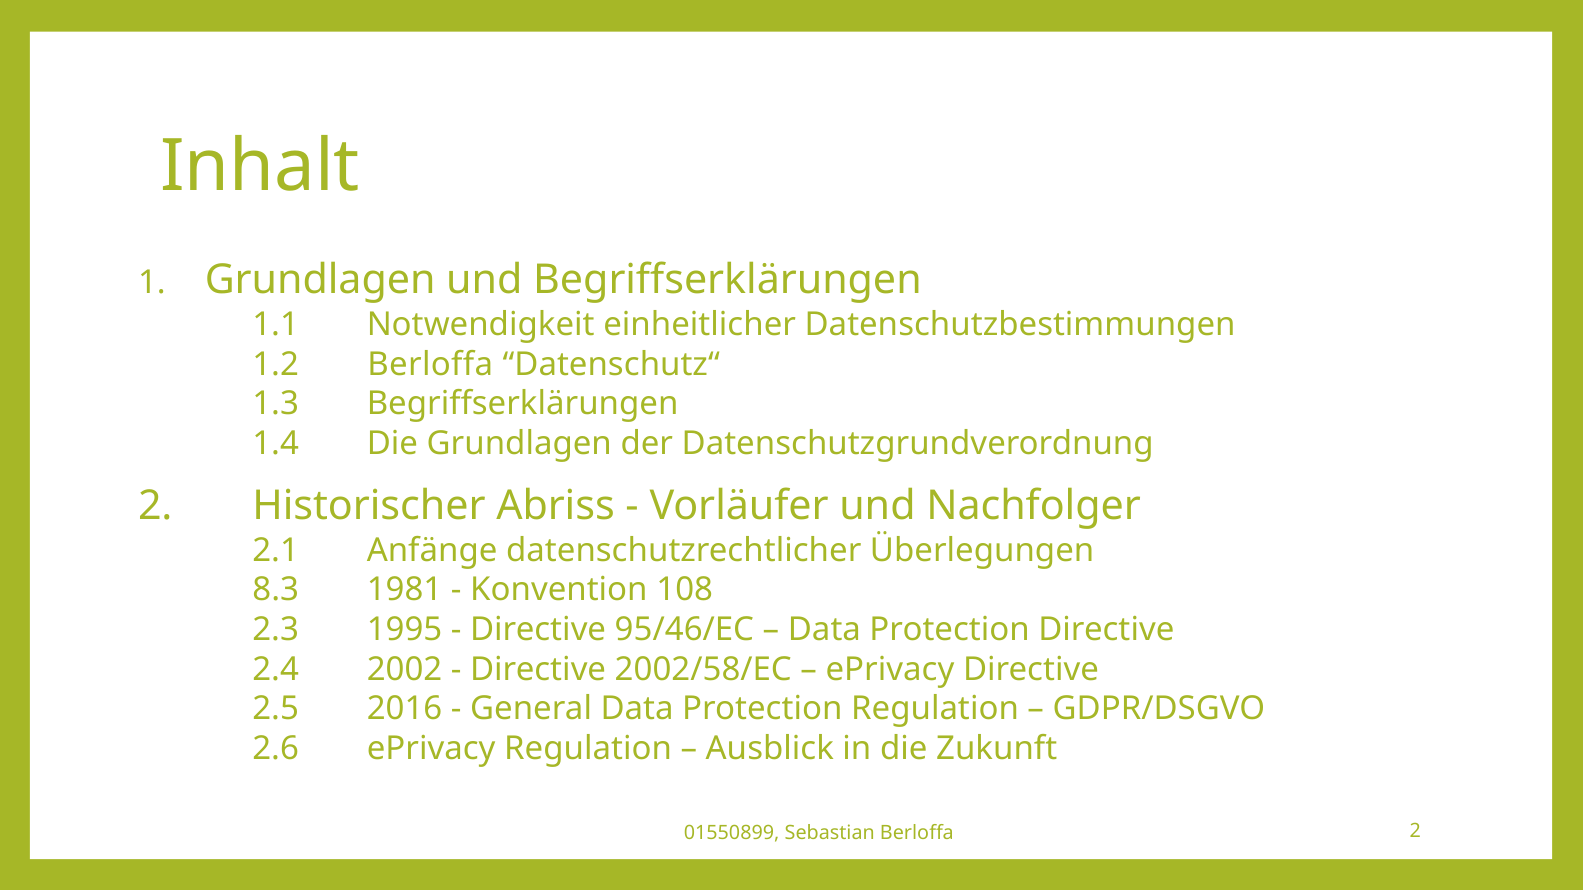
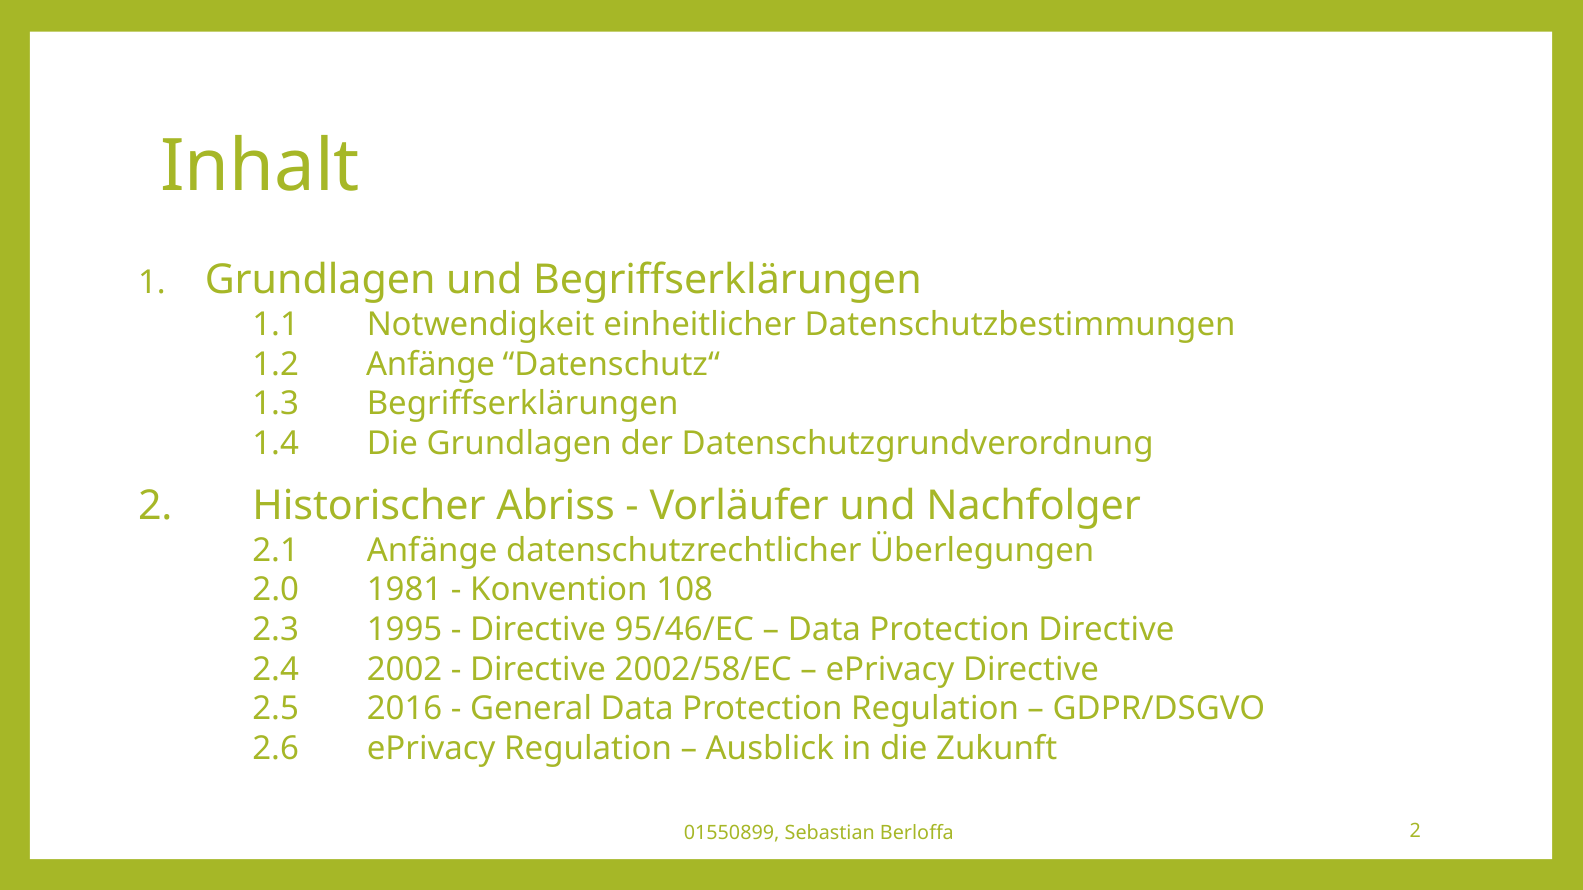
1.2 Berloffa: Berloffa -> Anfänge (431, 364)
8.3: 8.3 -> 2.0 (276, 590)
